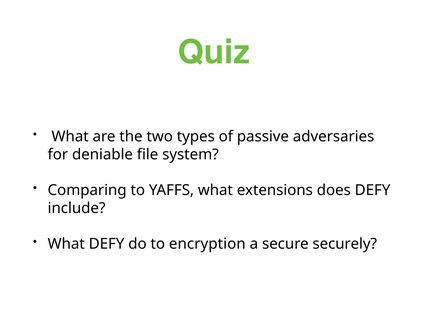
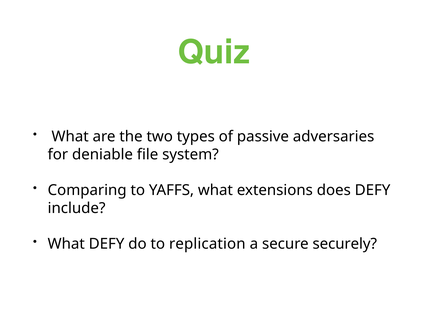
encryption: encryption -> replication (207, 244)
